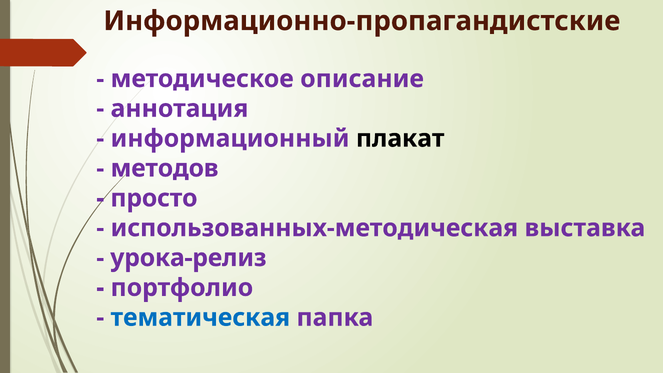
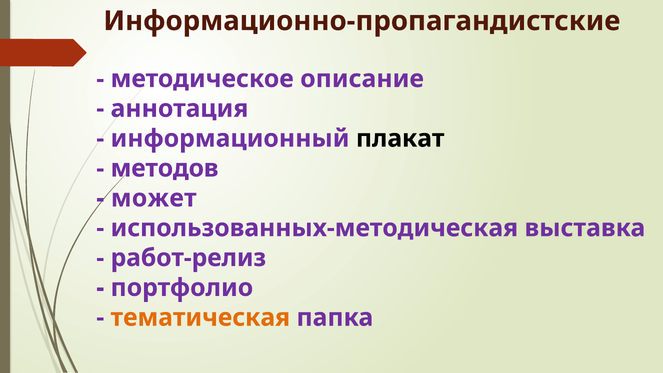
просто: просто -> может (154, 198)
урока-релиз: урока-релиз -> работ-релиз (188, 258)
тематическая colour: blue -> orange (200, 317)
